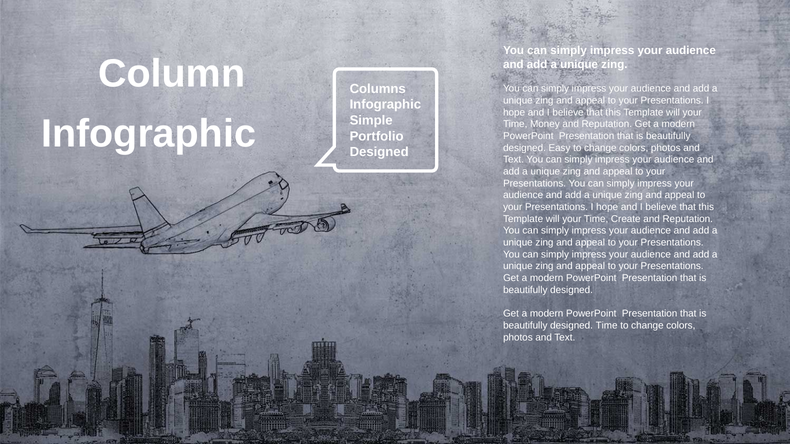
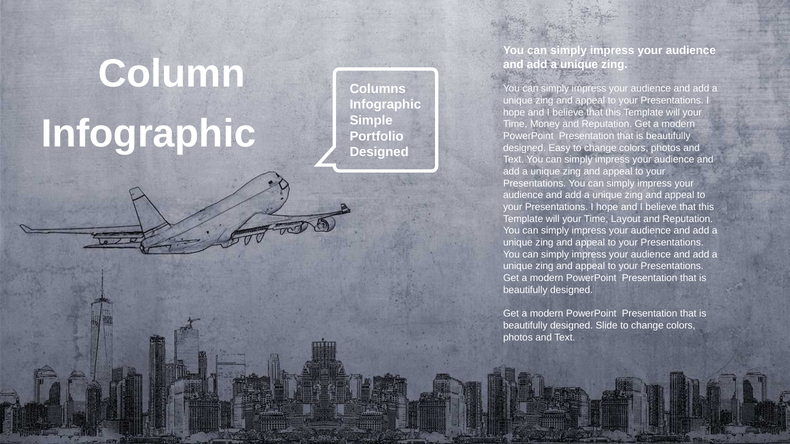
Create: Create -> Layout (626, 219)
designed Time: Time -> Slide (607, 326)
